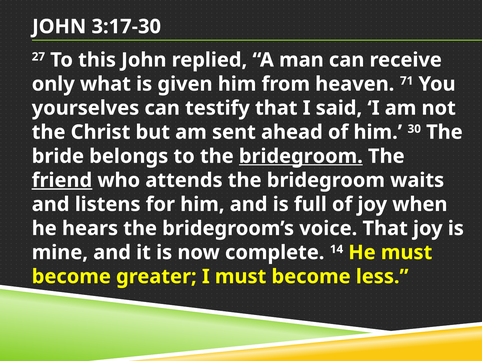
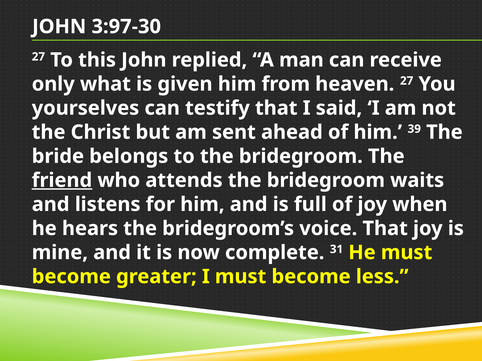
3:17-30: 3:17-30 -> 3:97-30 (126, 27)
heaven 71: 71 -> 27 (407, 81)
30: 30 -> 39 (414, 129)
bridegroom underline: present -> none (301, 156)
14: 14 -> 31 (337, 250)
